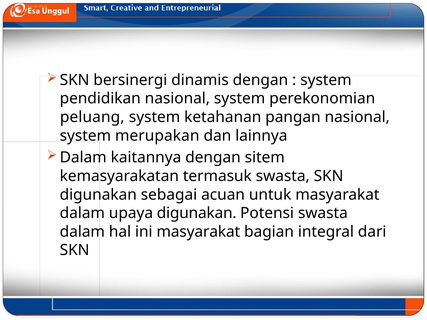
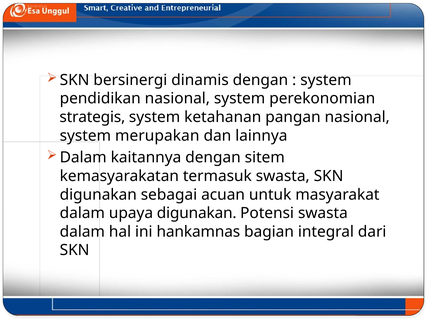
peluang: peluang -> strategis (92, 117)
ini masyarakat: masyarakat -> hankamnas (198, 232)
